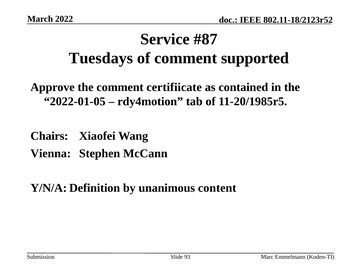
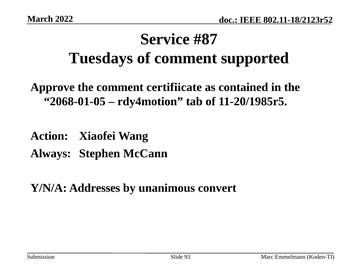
2022-01-05: 2022-01-05 -> 2068-01-05 (75, 102)
Chairs: Chairs -> Action (49, 136)
Vienna: Vienna -> Always (51, 154)
Definition: Definition -> Addresses (95, 188)
content: content -> convert (217, 188)
